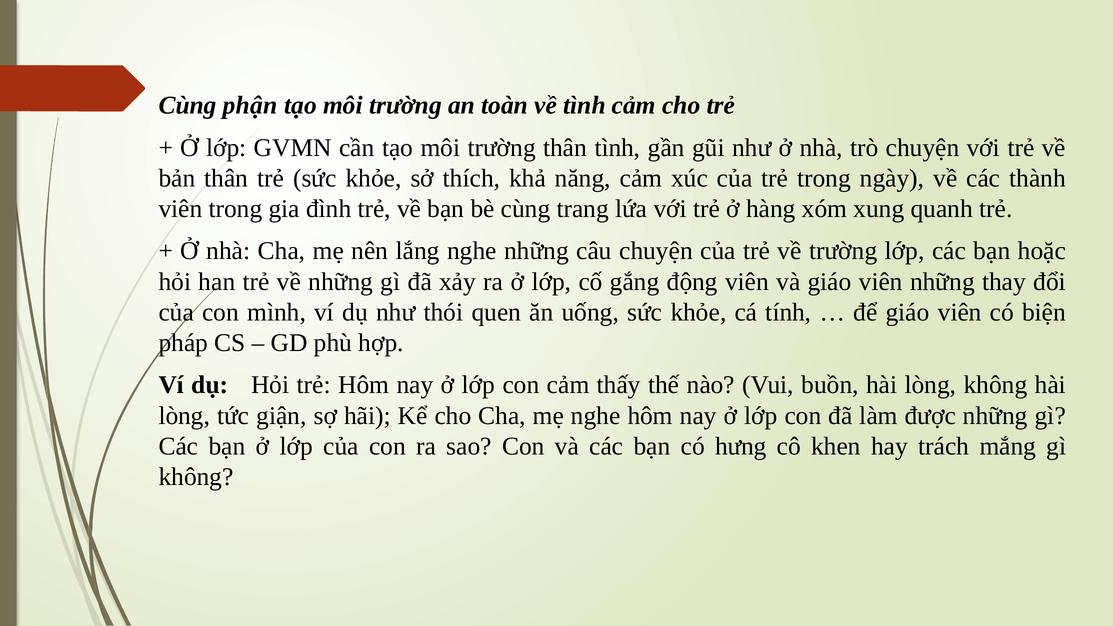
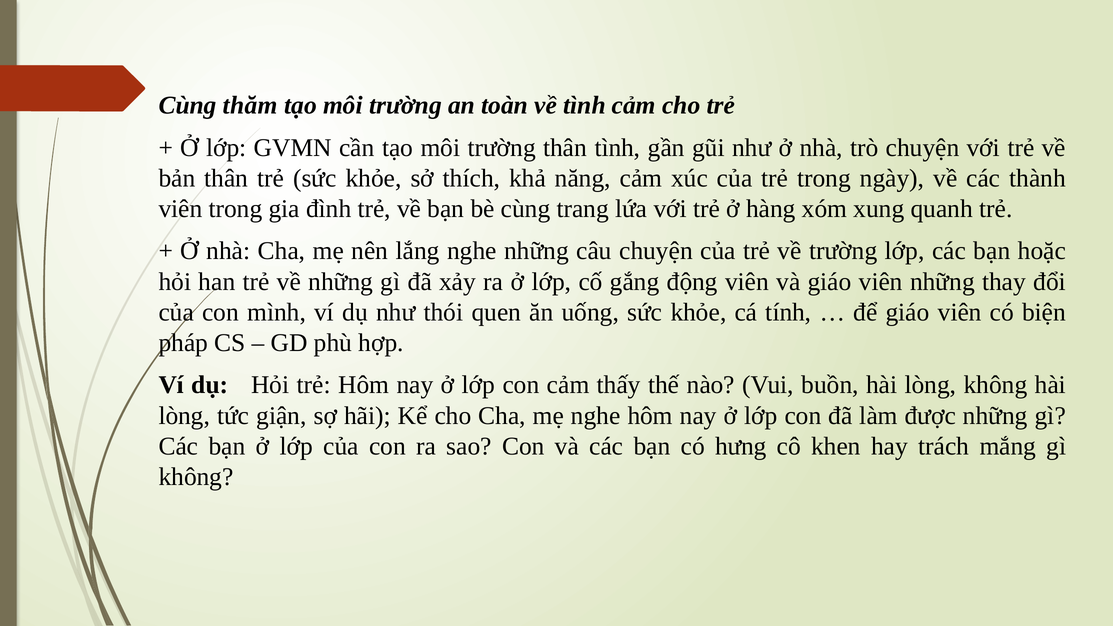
phận: phận -> thăm (250, 105)
